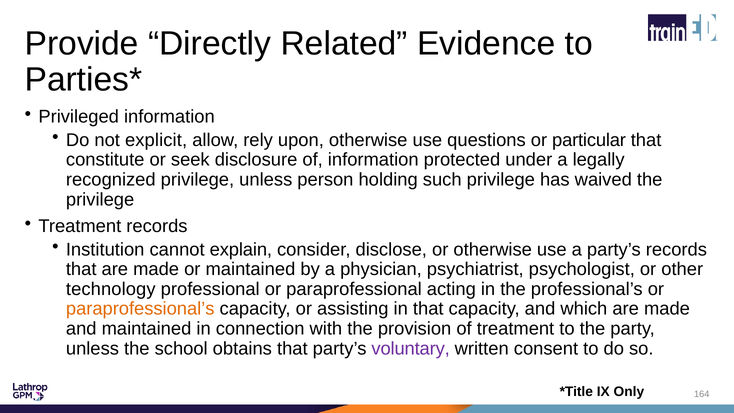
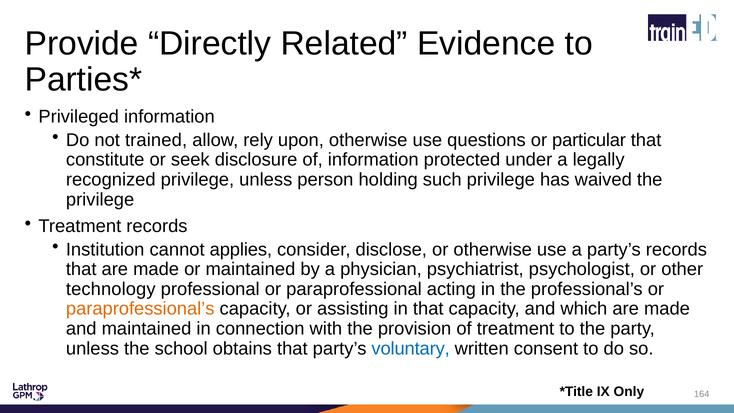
explicit: explicit -> trained (156, 140)
explain: explain -> applies (241, 249)
voluntary colour: purple -> blue (411, 348)
